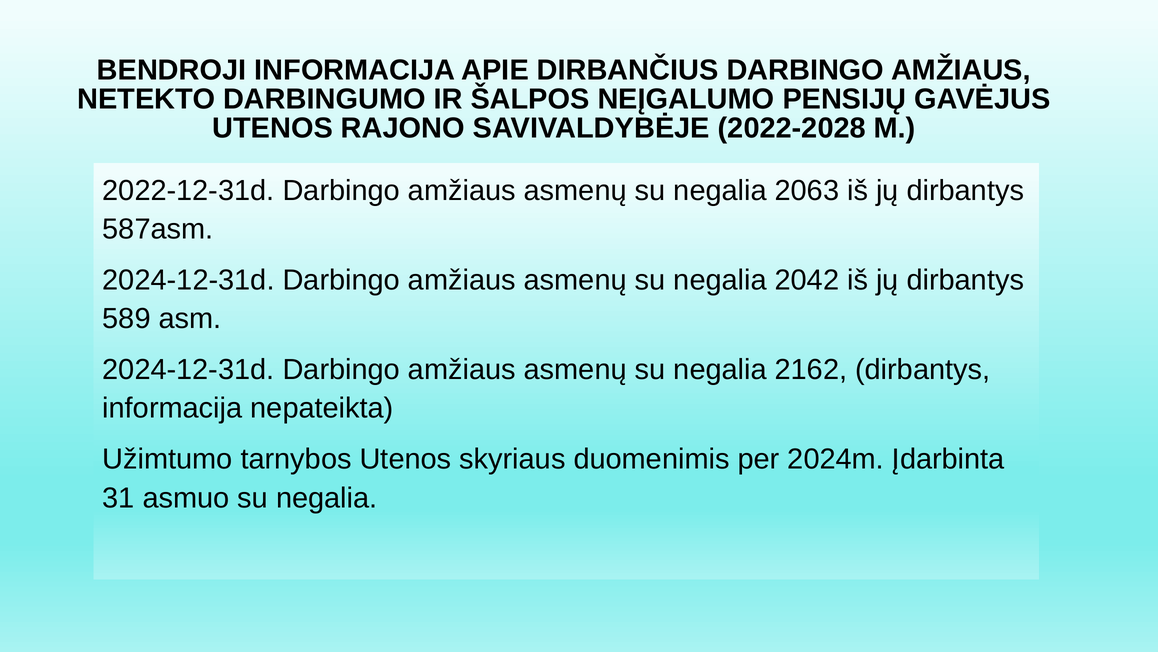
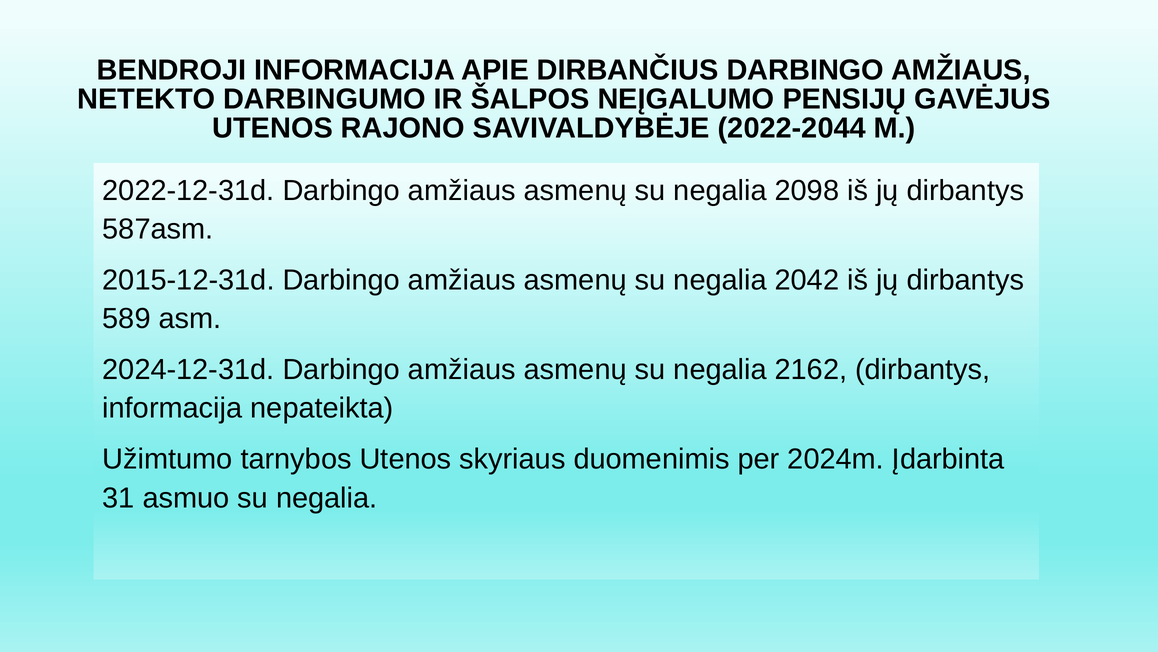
2022-2028: 2022-2028 -> 2022-2044 (792, 128)
2063: 2063 -> 2098 (807, 190)
2024-12-31d: 2024-12-31d -> 2015-12-31d (188, 280)
